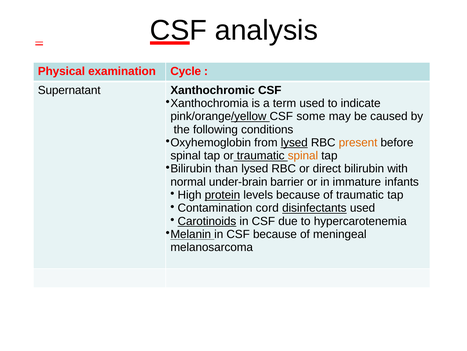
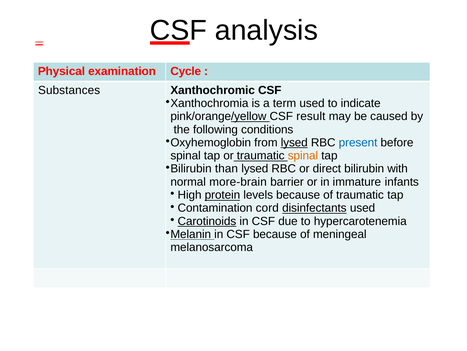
Supernatant: Supernatant -> Substances (69, 90)
some: some -> result (311, 116)
present colour: orange -> blue (358, 142)
under-brain: under-brain -> more-brain (238, 181)
